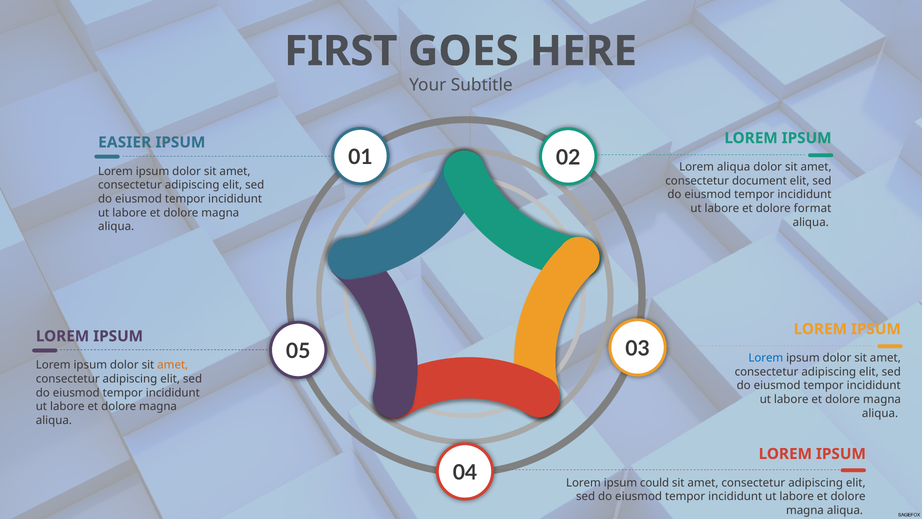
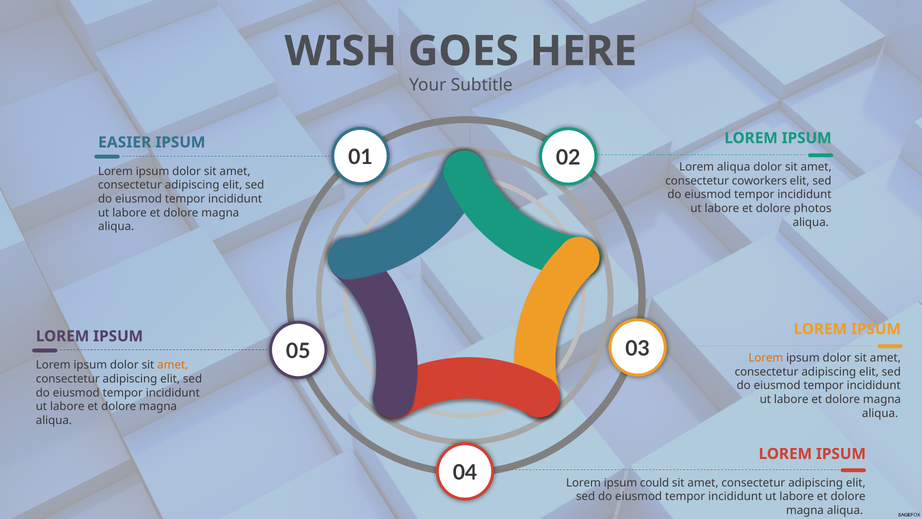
FIRST: FIRST -> WISH (341, 51)
document: document -> coworkers (759, 181)
format: format -> photos (813, 208)
Lorem colour: blue -> orange (766, 358)
